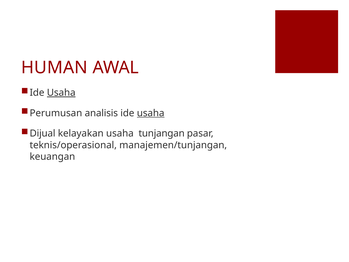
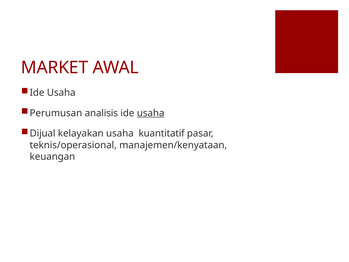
HUMAN: HUMAN -> MARKET (55, 68)
Usaha underline: present -> none (61, 93)
tunjangan: tunjangan -> kuantitatif (162, 133)
manajemen/tunjangan: manajemen/tunjangan -> manajemen/kenyataan (173, 145)
